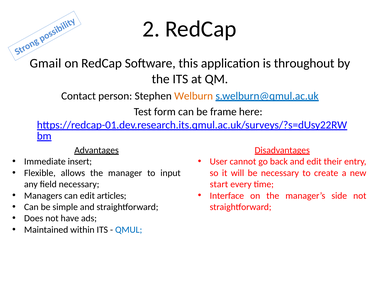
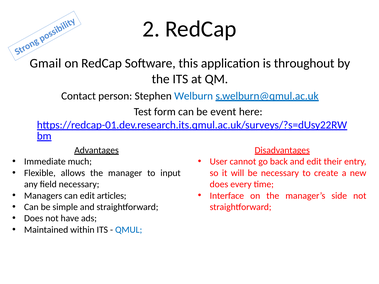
Welburn colour: orange -> blue (194, 96)
frame: frame -> event (223, 112)
insert: insert -> much (80, 162)
start: start -> does (219, 184)
